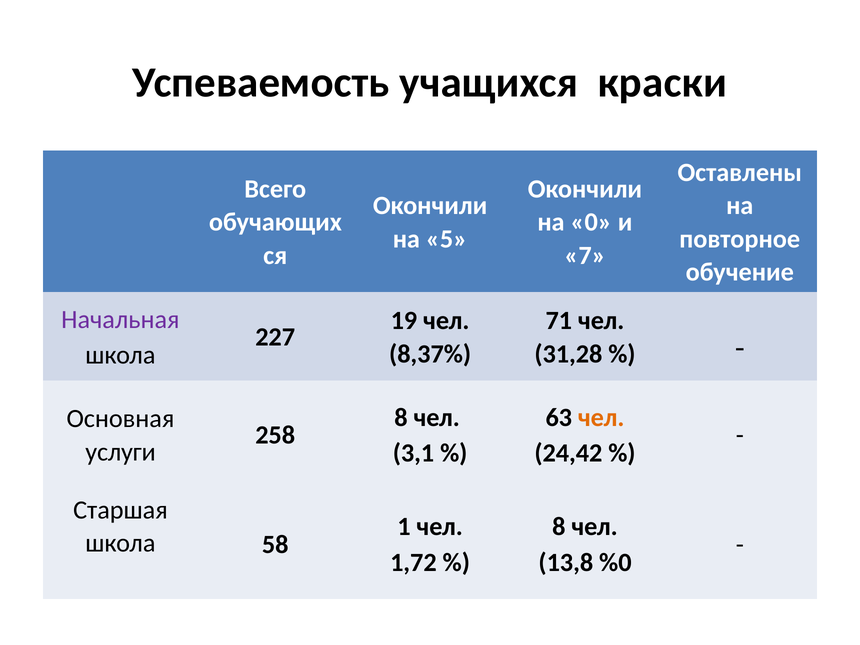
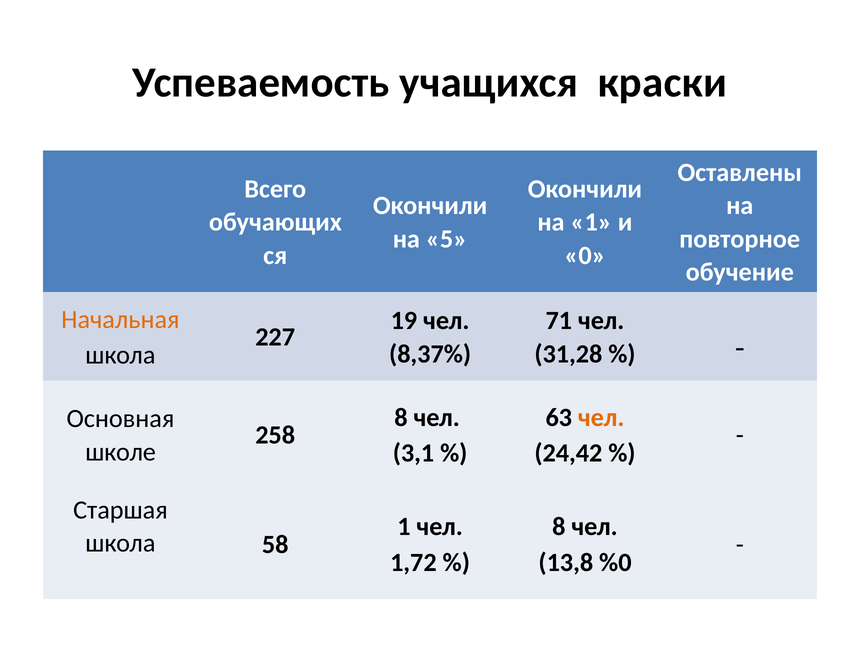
на 0: 0 -> 1 (591, 222)
7: 7 -> 0 (585, 255)
Начальная colour: purple -> orange (120, 319)
услуги: услуги -> школе (121, 452)
